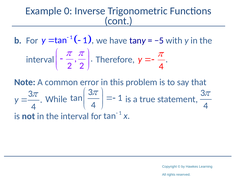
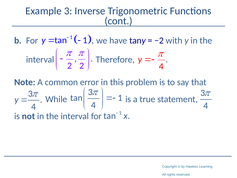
Example 0: 0 -> 3 (68, 11)
−5: −5 -> −2 (159, 41)
